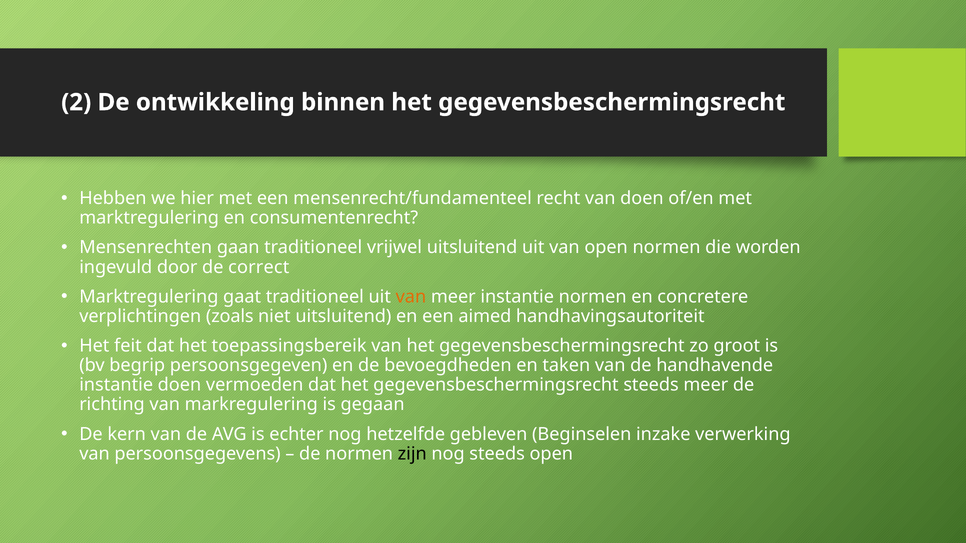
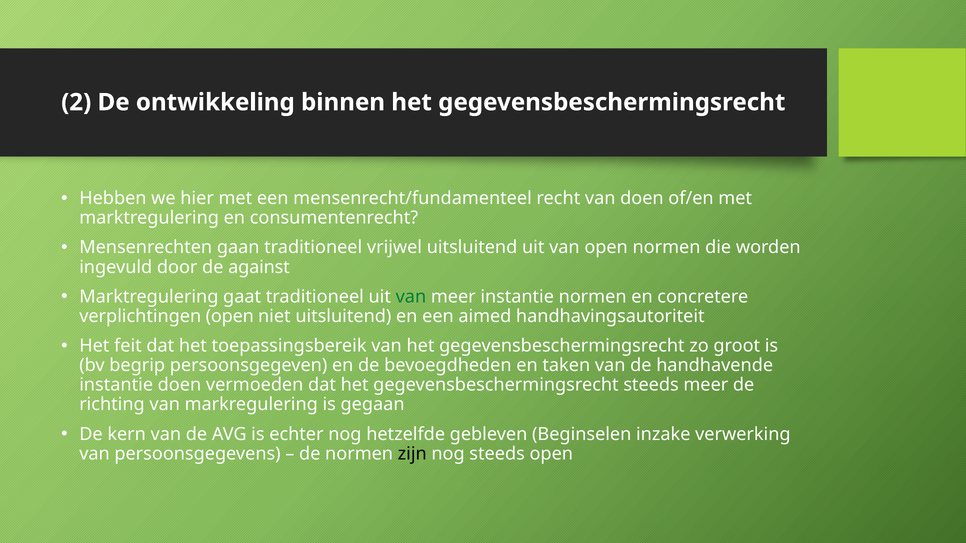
correct: correct -> against (259, 267)
van colour: orange -> green (411, 297)
verplichtingen zoals: zoals -> open (230, 316)
